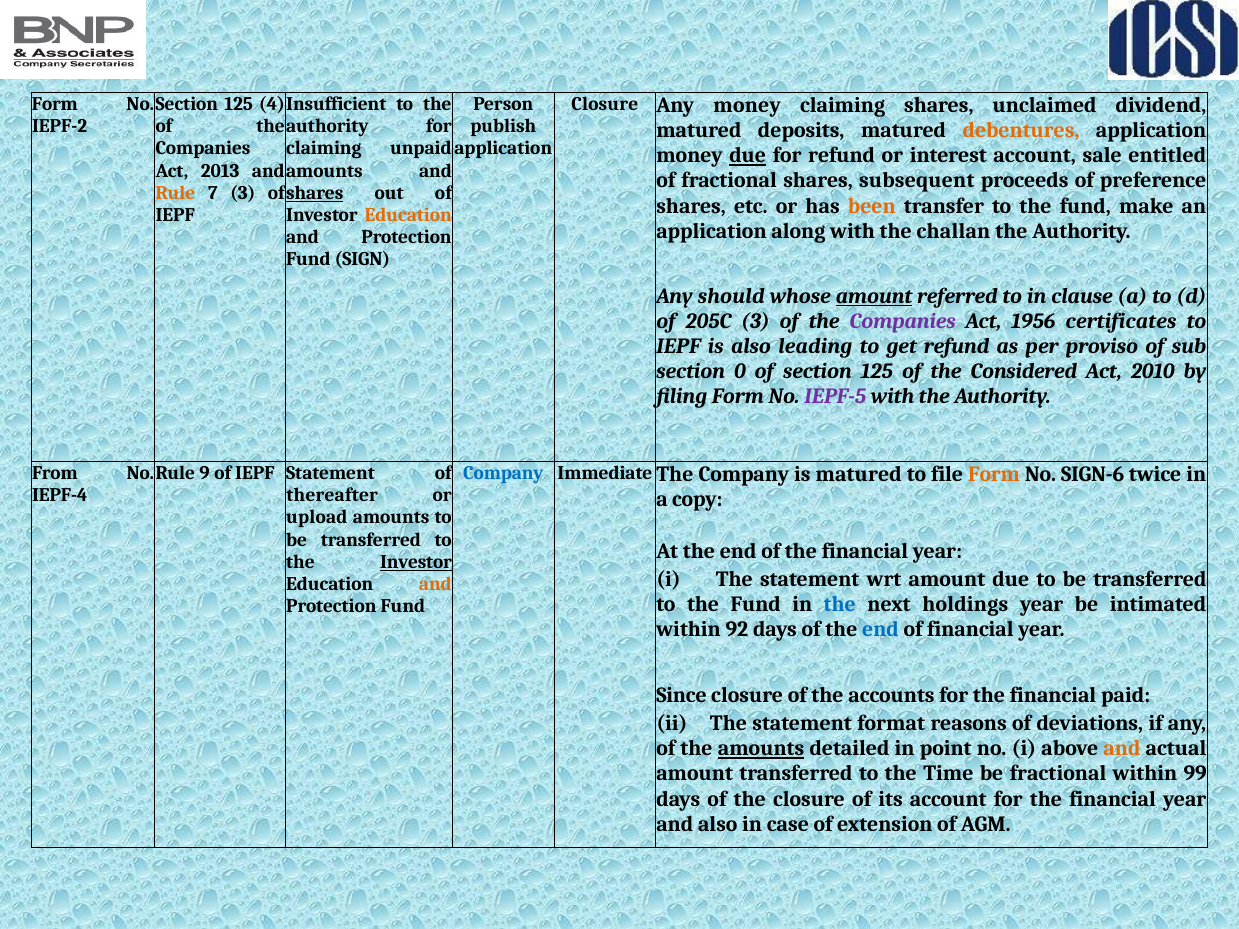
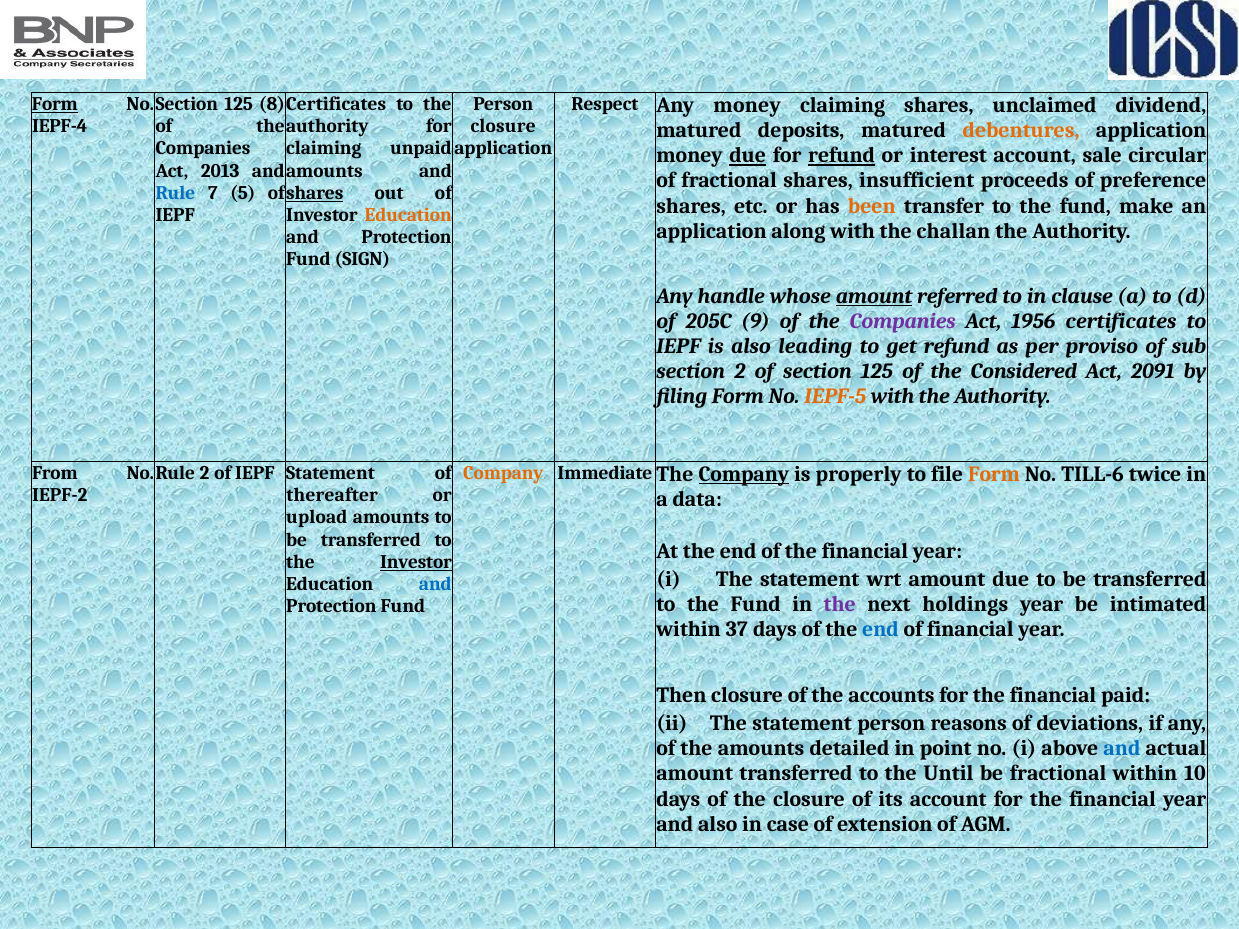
Form underline: none -> present (55, 104)
4: 4 -> 8 (272, 104)
Insufficient: Insufficient -> Certificates (336, 104)
Closure: Closure -> Respect (605, 104)
IEPF-2: IEPF-2 -> IEPF-4 (60, 126)
publish: publish -> closure (503, 126)
refund underline: none -> present (842, 156)
entitled: entitled -> circular (1167, 156)
subsequent: subsequent -> insufficient (917, 181)
Rule colour: orange -> blue (175, 193)
7 3: 3 -> 5 (243, 193)
should: should -> handle (731, 296)
205C 3: 3 -> 9 (756, 321)
section 0: 0 -> 2 (740, 371)
2010: 2010 -> 2091 (1153, 371)
IEPF-5 colour: purple -> orange (835, 397)
Rule 9: 9 -> 2 (205, 473)
Company colour: blue -> orange (503, 473)
Company underline: none -> present (744, 475)
is matured: matured -> properly (859, 475)
SIGN-6: SIGN-6 -> TILL-6 (1093, 475)
IEPF-4: IEPF-4 -> IEPF-2 (60, 495)
copy: copy -> data (697, 500)
and colour: orange -> blue (435, 584)
the colour: blue -> purple (840, 604)
92: 92 -> 37 (737, 630)
Since: Since -> Then (681, 695)
statement format: format -> person (891, 724)
amounts underline: present -> none (761, 749)
and colour: orange -> blue (1122, 749)
Time: Time -> Until (948, 774)
99: 99 -> 10 (1195, 774)
